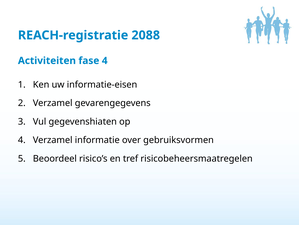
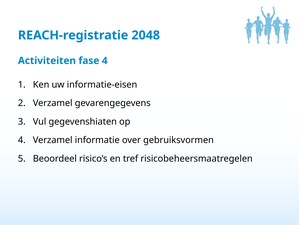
2088: 2088 -> 2048 (146, 35)
